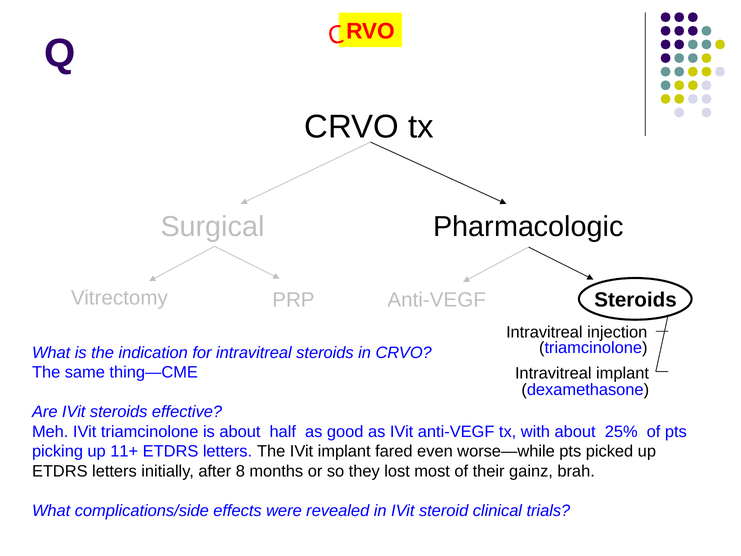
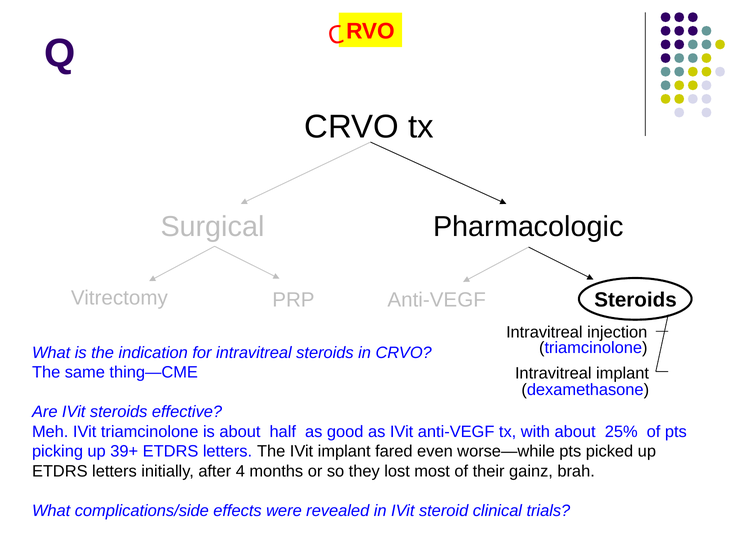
11+: 11+ -> 39+ (124, 451)
8: 8 -> 4 (240, 471)
